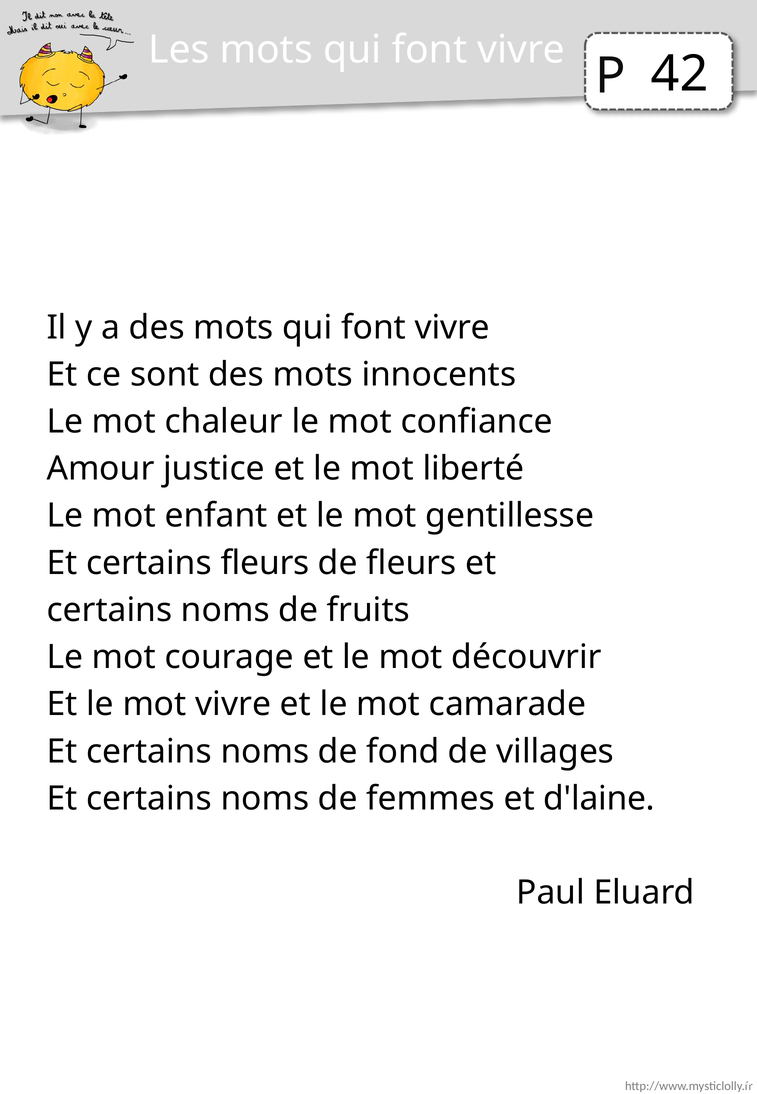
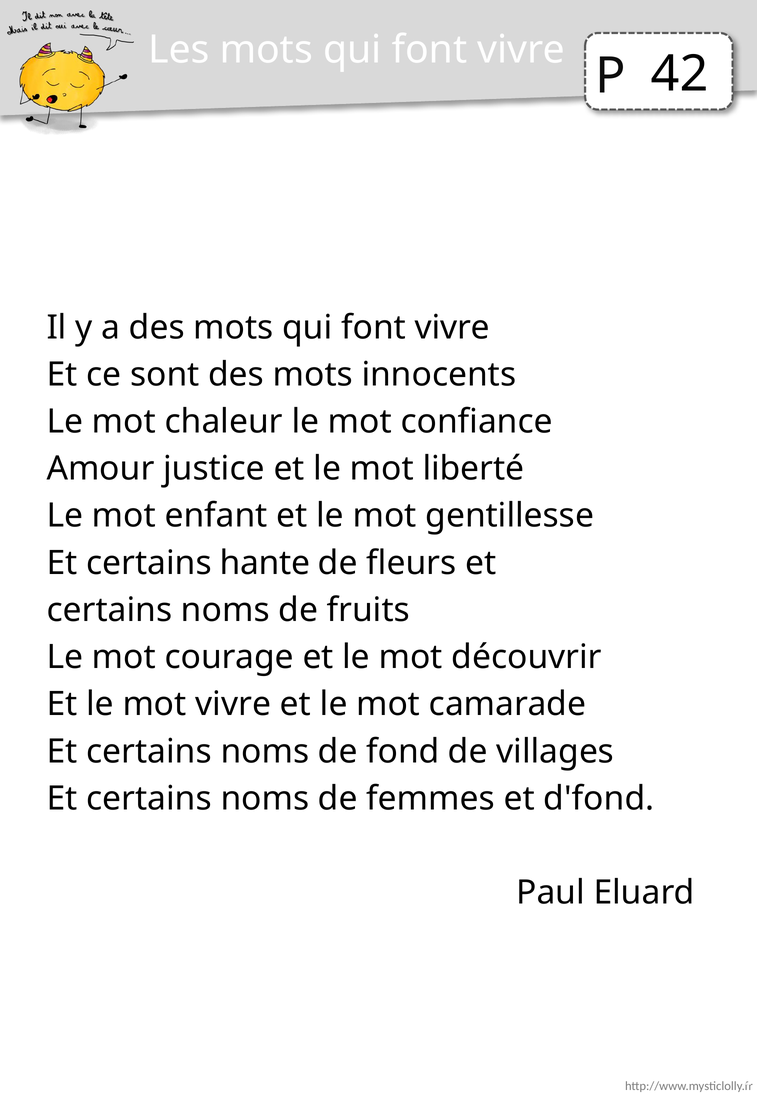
certains fleurs: fleurs -> hante (265, 563)
d'laine: d'laine -> d'fond (599, 798)
